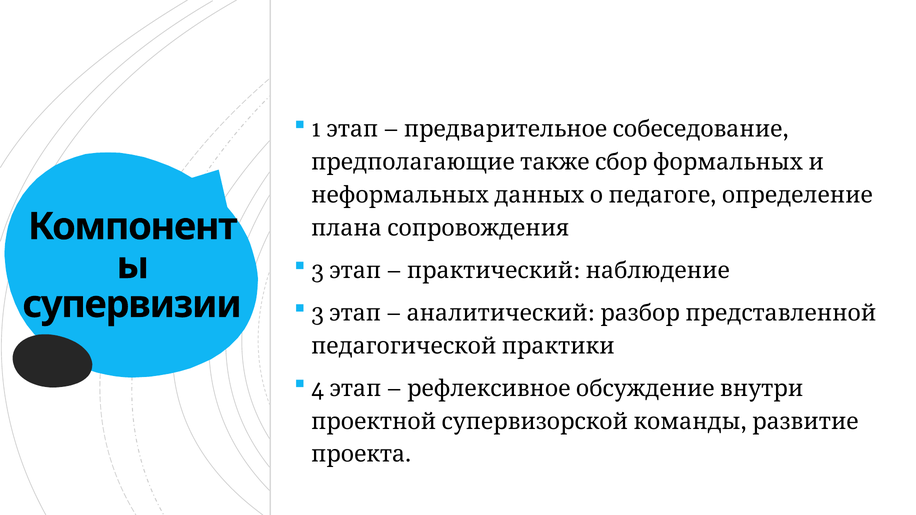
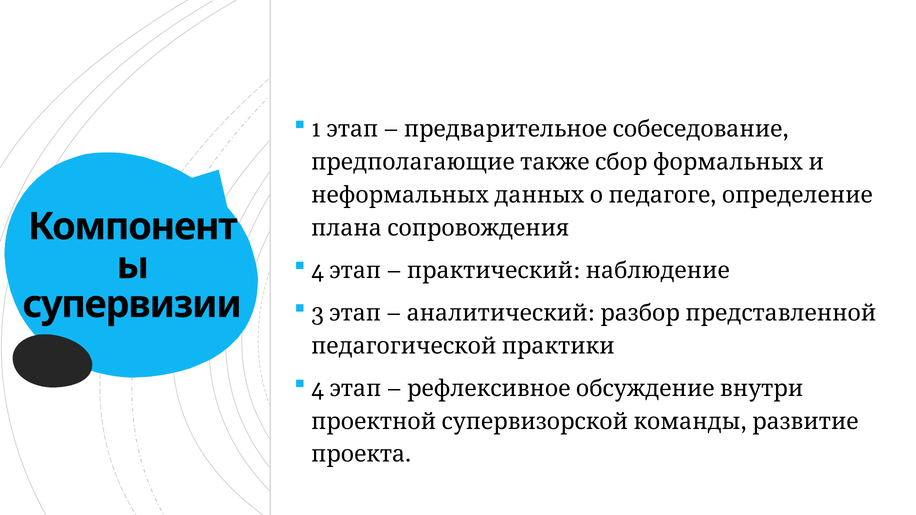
3: 3 -> 4 (318, 271)
